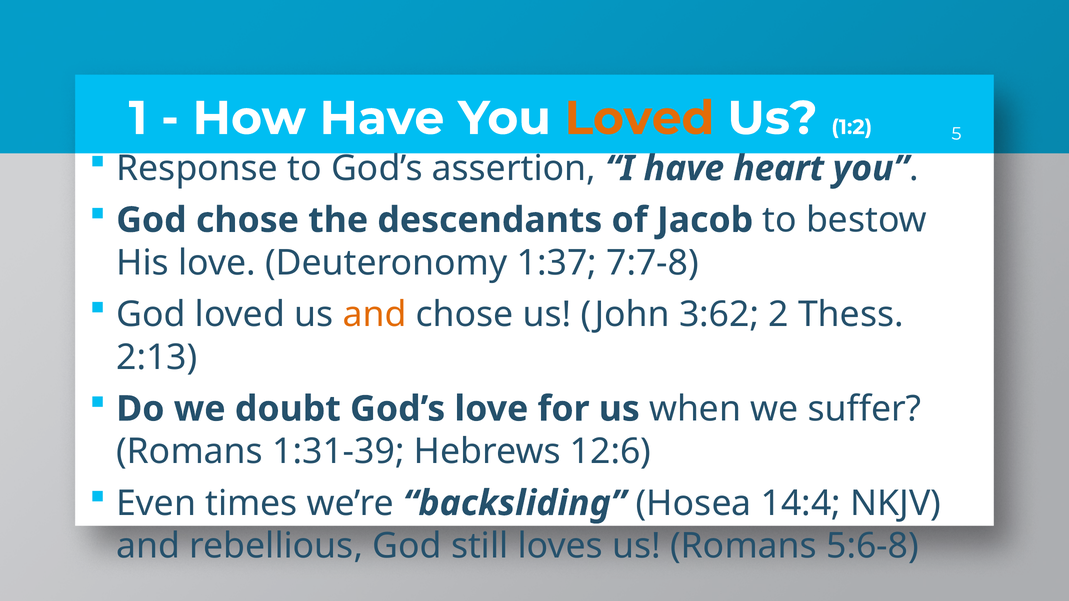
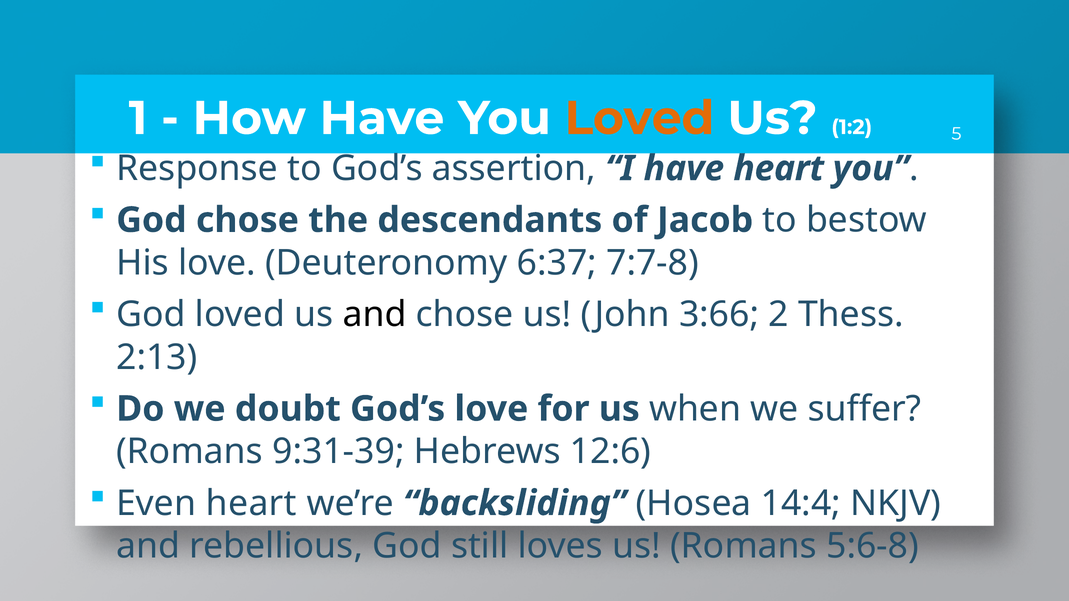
1:37: 1:37 -> 6:37 (557, 263)
and colour: orange -> black (375, 315)
3:62: 3:62 -> 3:66 (719, 315)
1:31-39: 1:31-39 -> 9:31-39 (338, 452)
Even times: times -> heart (251, 504)
